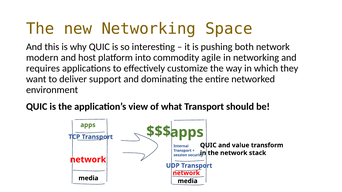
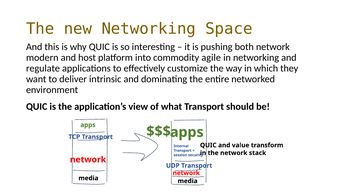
requires: requires -> regulate (43, 69)
support: support -> intrinsic (105, 79)
